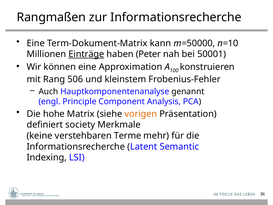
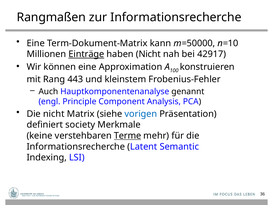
haben Peter: Peter -> Nicht (148, 54)
50001: 50001 -> 42917 (212, 54)
506: 506 -> 443 (75, 79)
Die hohe: hohe -> nicht (54, 114)
vorigen colour: orange -> blue (141, 114)
Terme underline: none -> present (128, 136)
